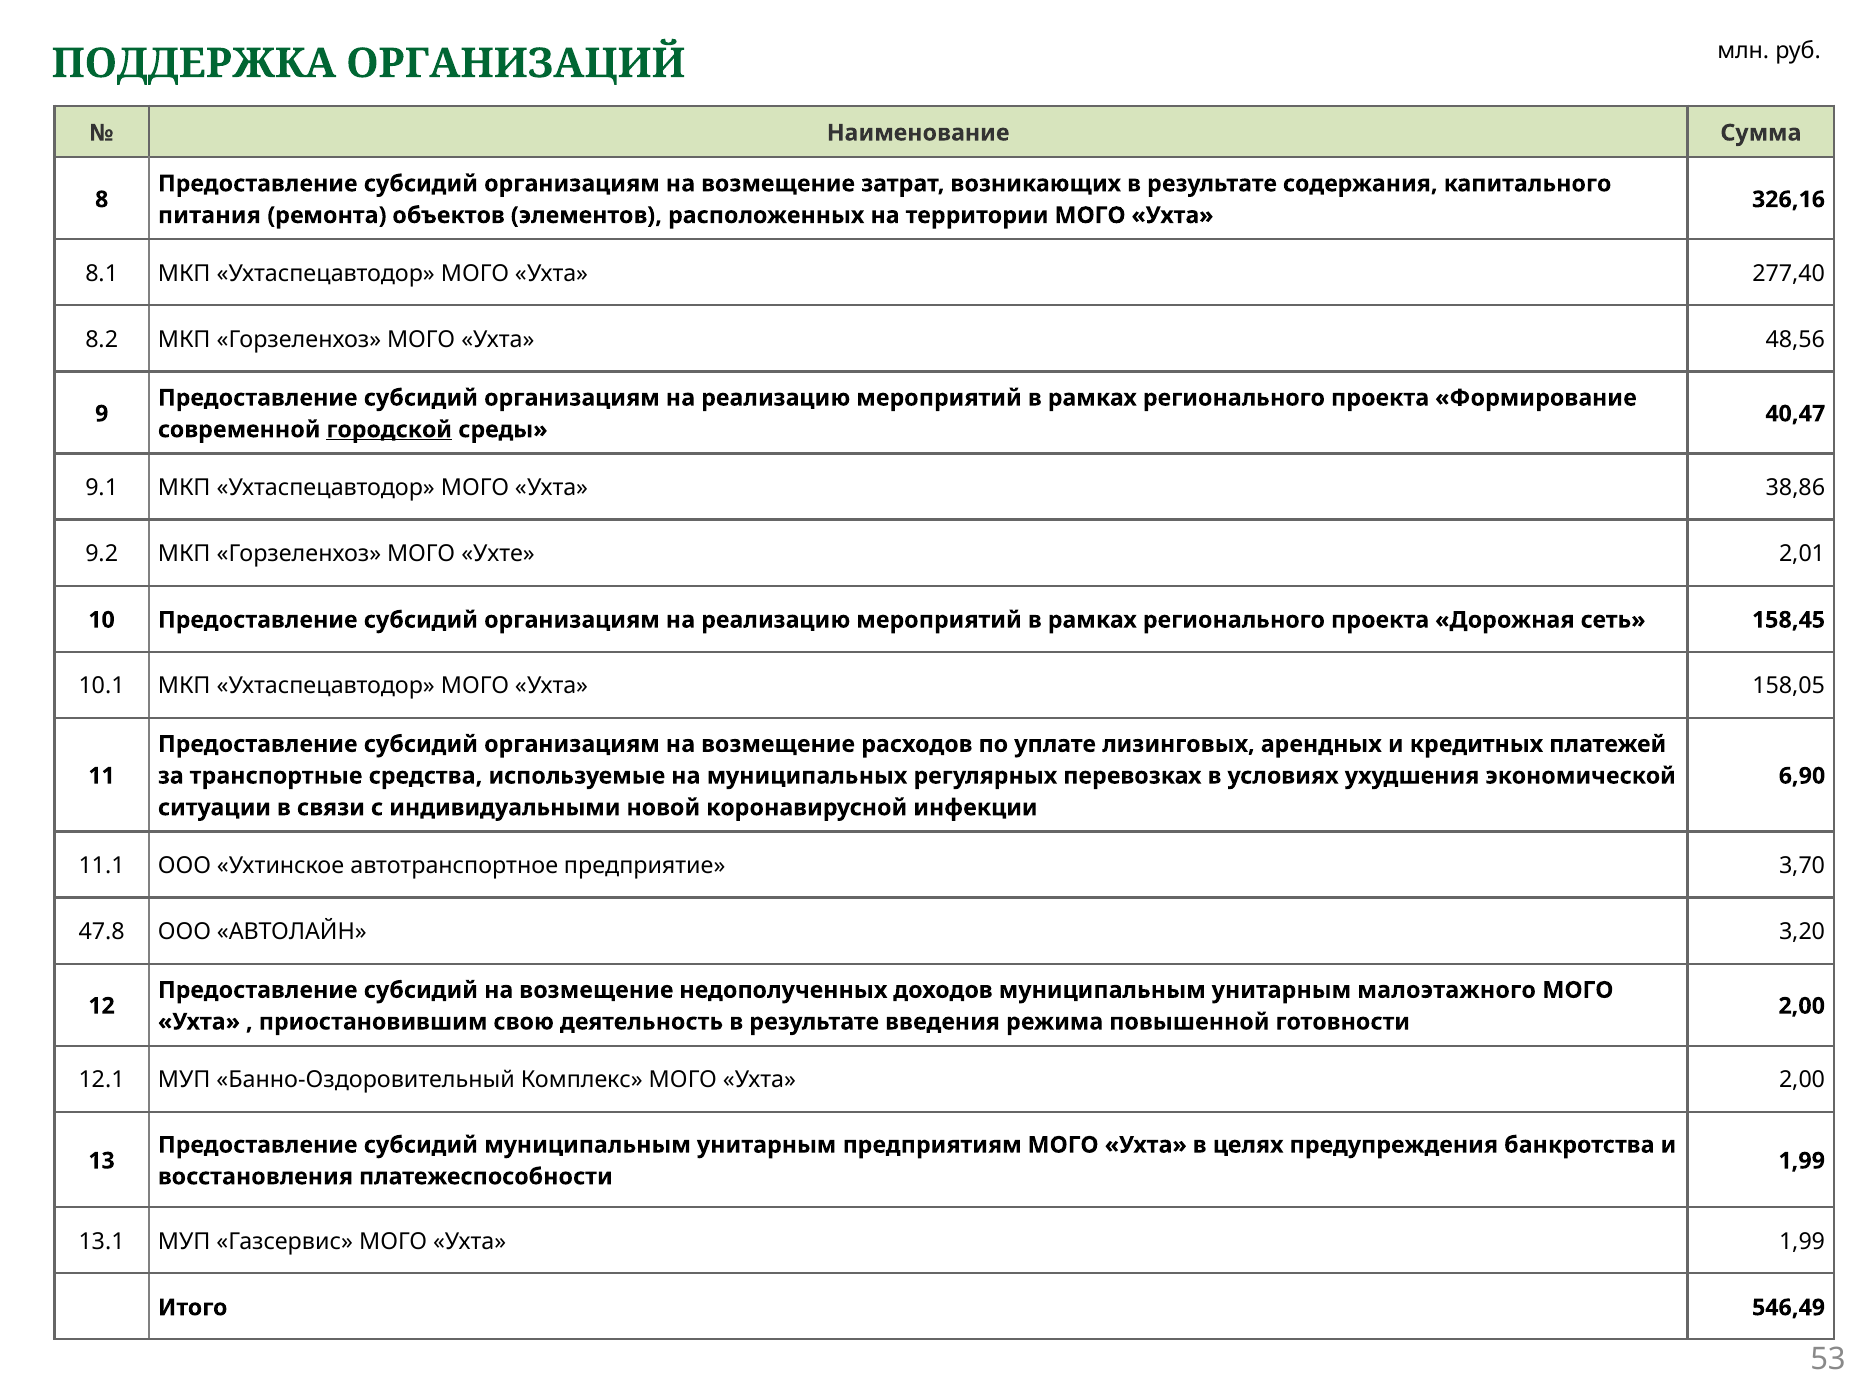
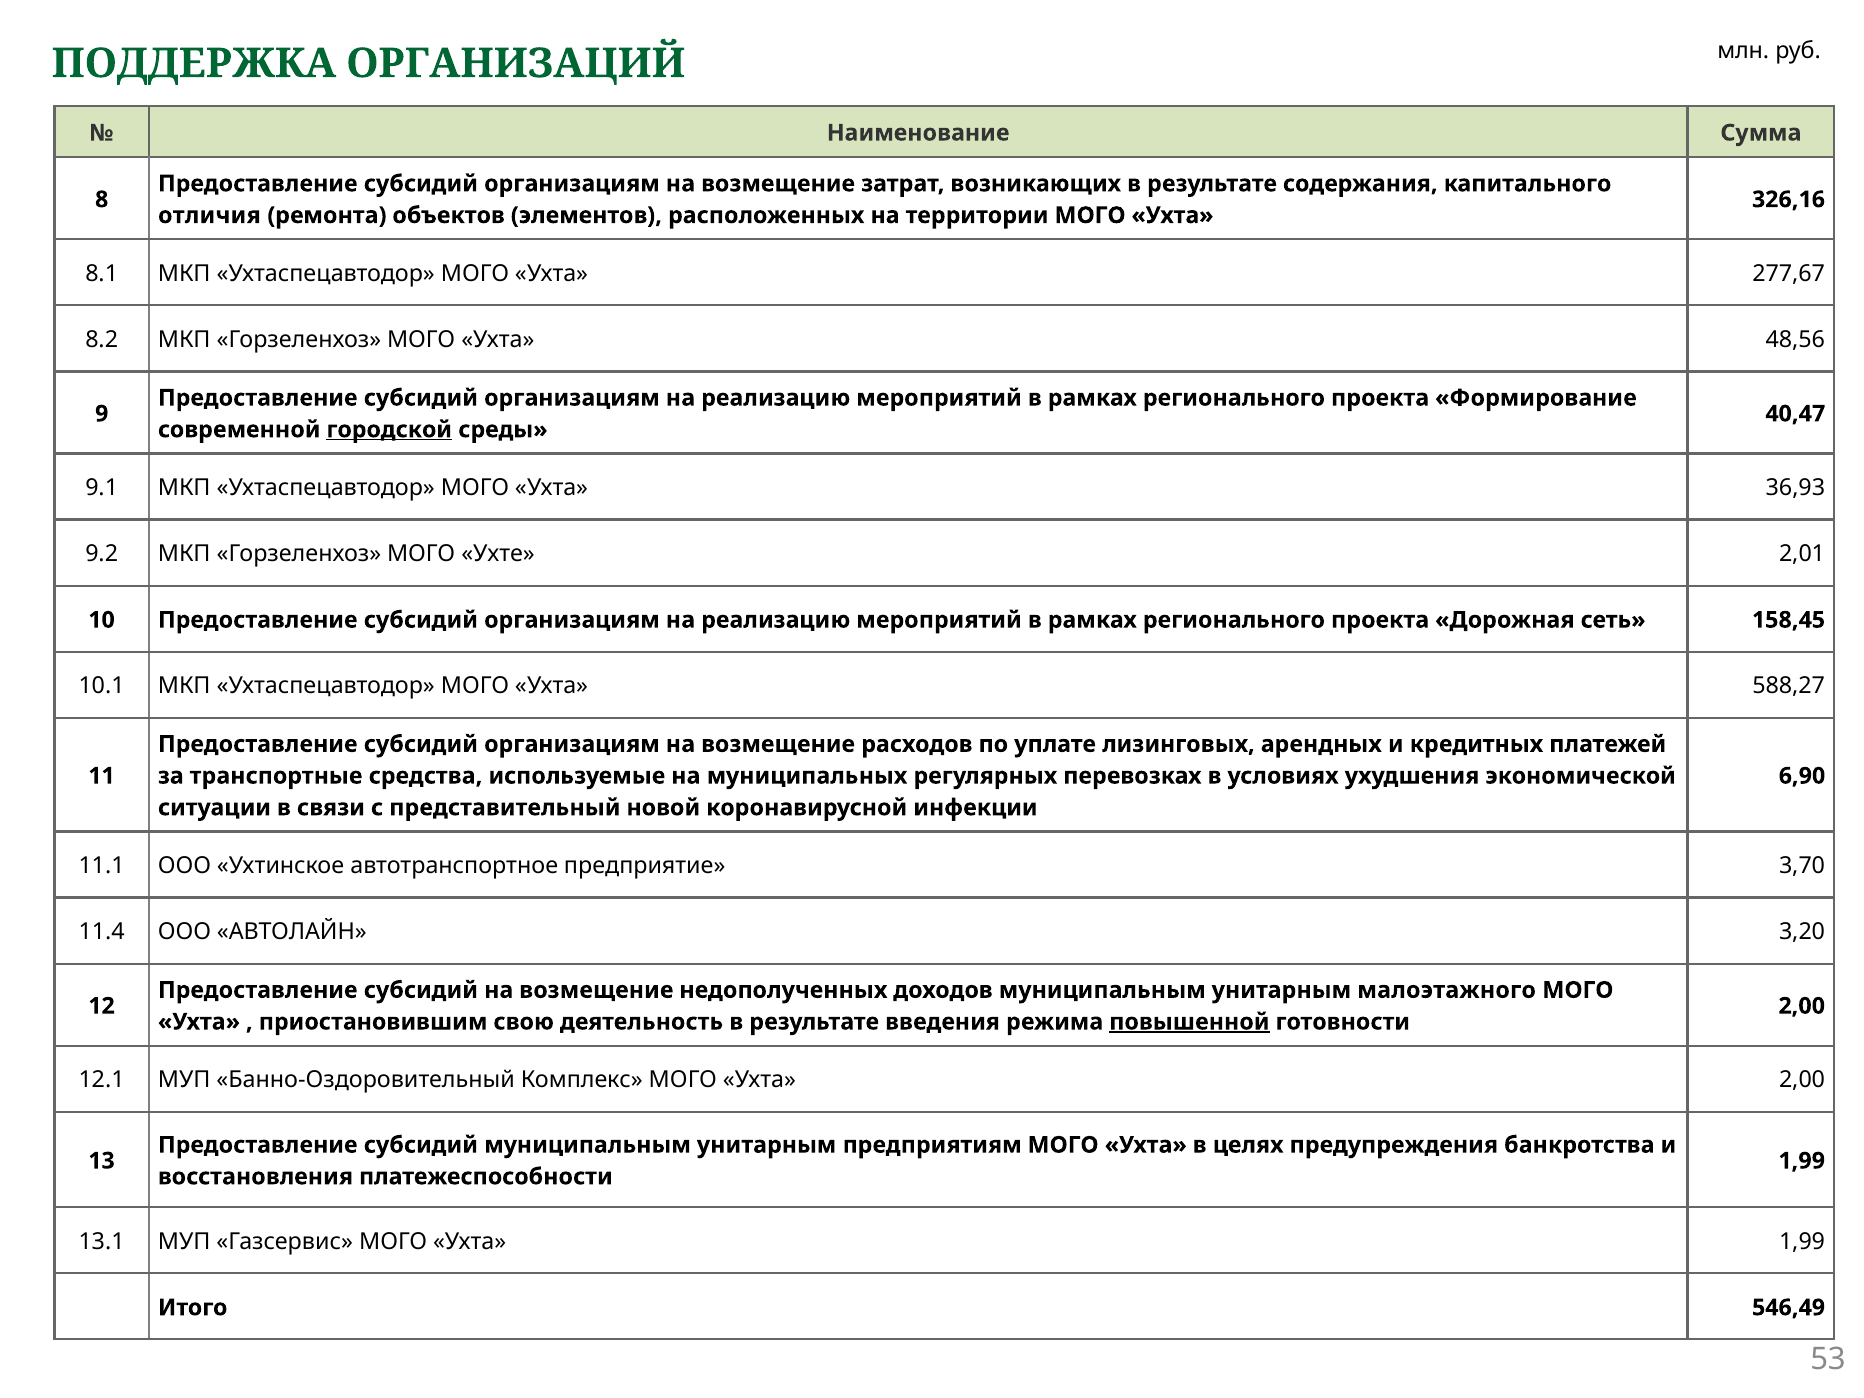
питания: питания -> отличия (209, 215)
277,40: 277,40 -> 277,67 (1789, 274)
38,86: 38,86 -> 36,93 (1795, 488)
158,05: 158,05 -> 588,27 (1789, 686)
индивидуальными: индивидуальными -> представительный (505, 808)
47.8: 47.8 -> 11.4 (102, 932)
повышенной underline: none -> present (1189, 1022)
